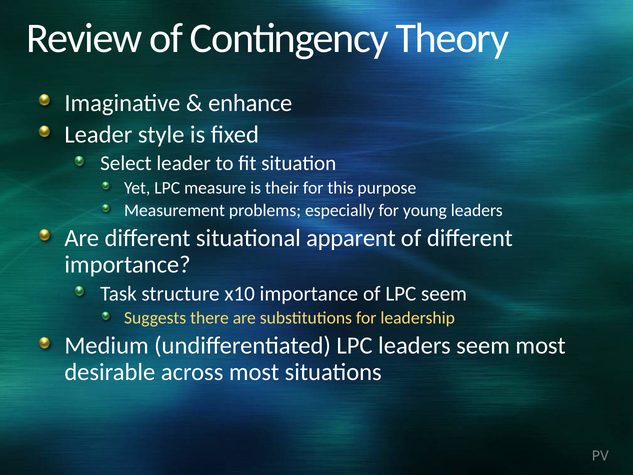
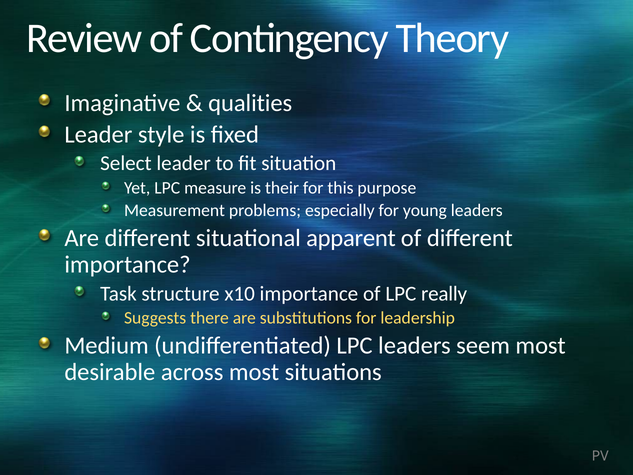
enhance: enhance -> qualities (250, 103)
LPC seem: seem -> really (444, 293)
